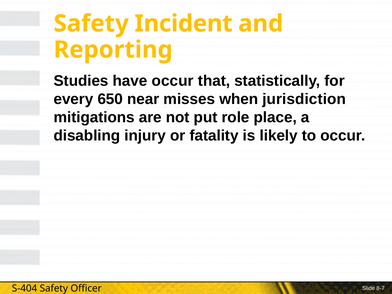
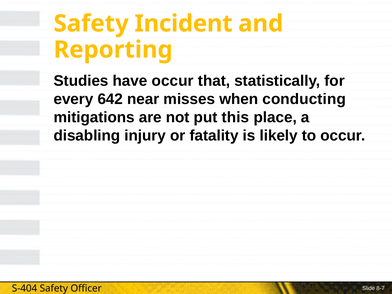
650: 650 -> 642 (110, 99)
jurisdiction: jurisdiction -> conducting (304, 99)
role: role -> this (235, 117)
